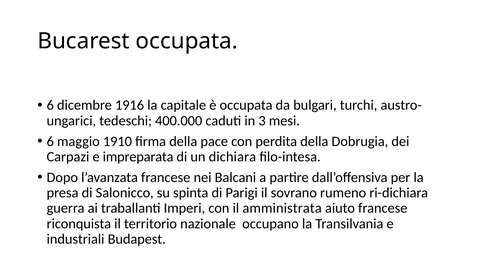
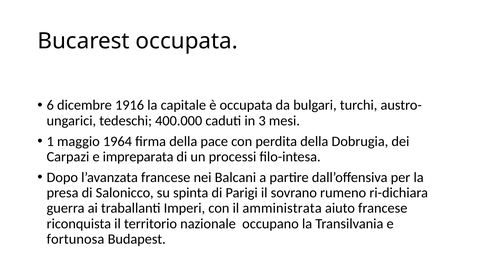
6: 6 -> 1 (50, 141)
1910: 1910 -> 1964 (117, 141)
dichiara: dichiara -> processi (232, 157)
industriali: industriali -> fortunosa (75, 239)
